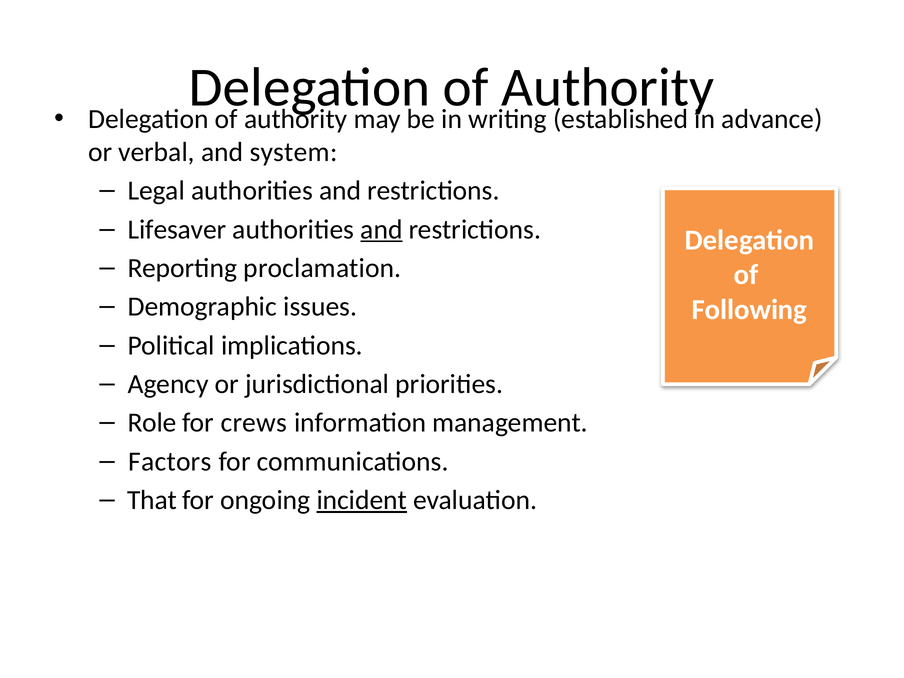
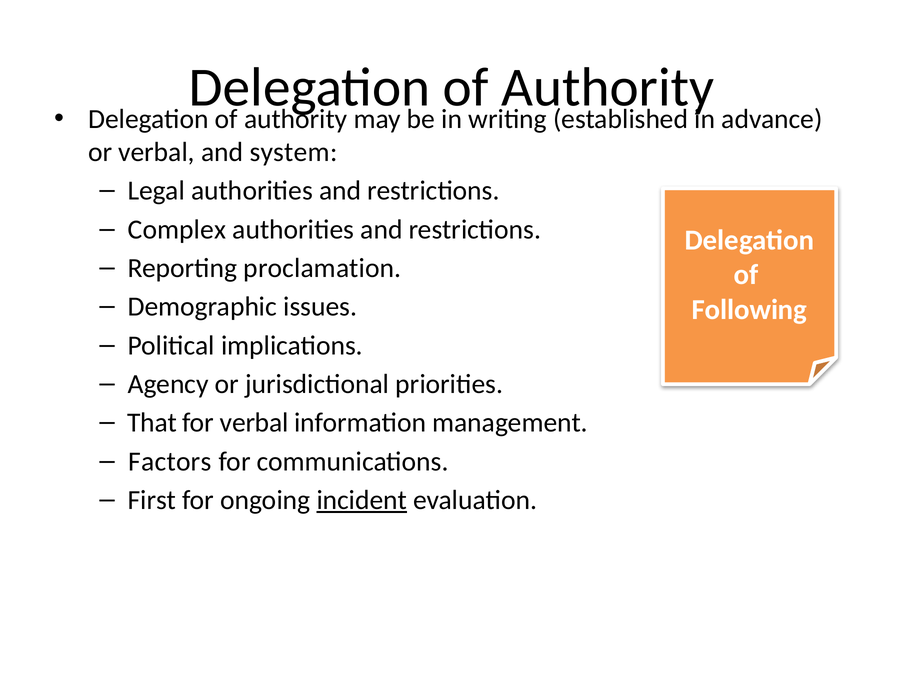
Lifesaver: Lifesaver -> Complex (177, 230)
and underline: present -> none (381, 230)
Role: Role -> That (152, 423)
for crews: crews -> verbal (254, 423)
That: That -> First (152, 500)
